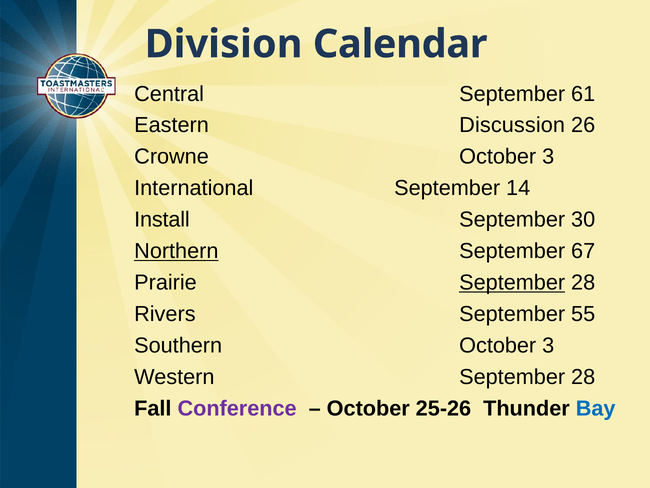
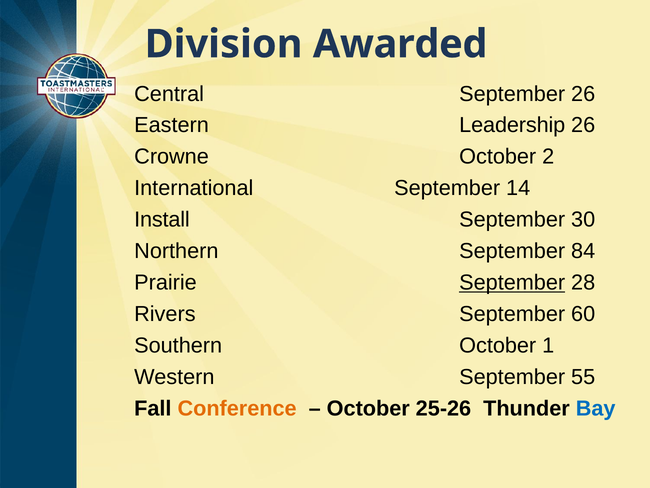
Calendar: Calendar -> Awarded (400, 44)
September 61: 61 -> 26 (583, 94)
Discussion: Discussion -> Leadership (512, 125)
3: 3 -> 2 (548, 157)
Northern underline: present -> none (176, 251)
67: 67 -> 84 (583, 251)
55: 55 -> 60 (583, 314)
Southern October 3: 3 -> 1 (548, 345)
Western September 28: 28 -> 55 (583, 377)
Conference colour: purple -> orange (237, 408)
